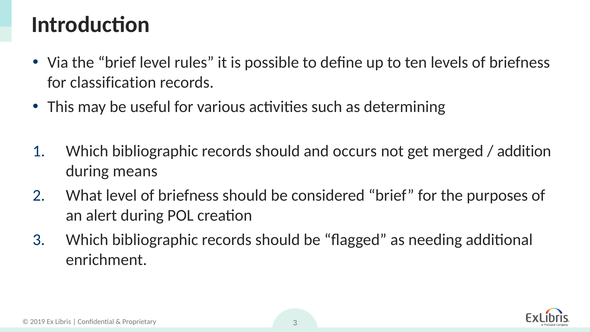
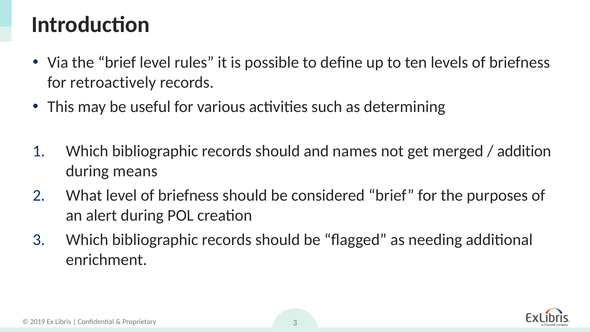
classification: classification -> retroactively (113, 82)
occurs: occurs -> names (355, 151)
